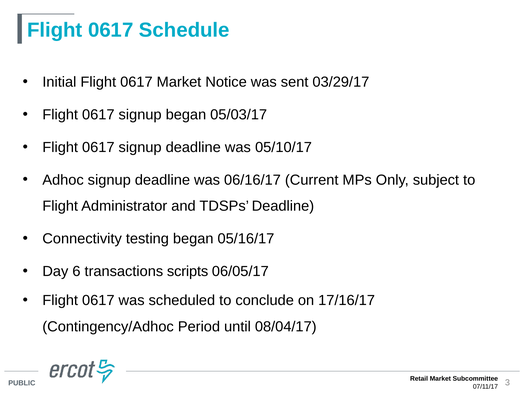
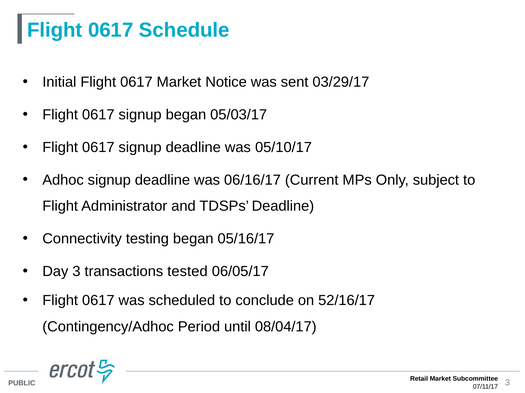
Day 6: 6 -> 3 (76, 272)
scripts: scripts -> tested (187, 272)
17/16/17: 17/16/17 -> 52/16/17 (347, 301)
